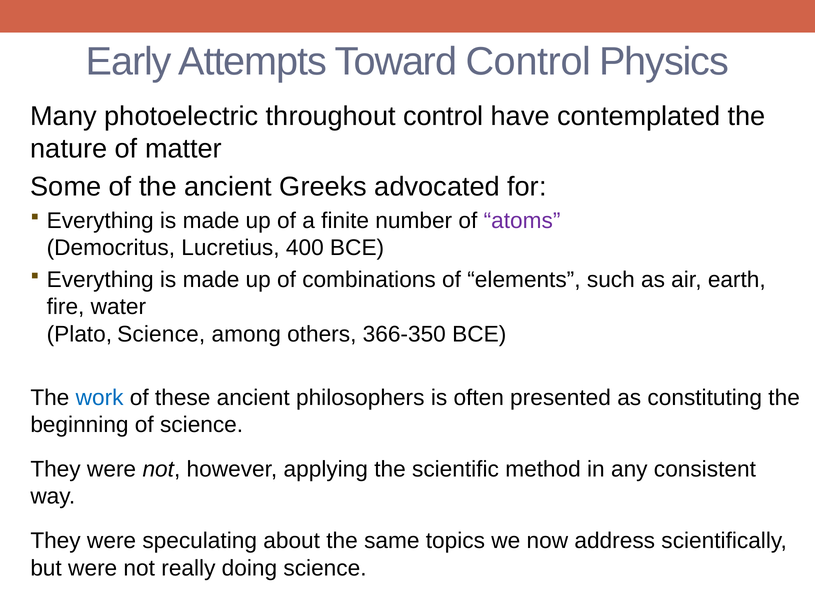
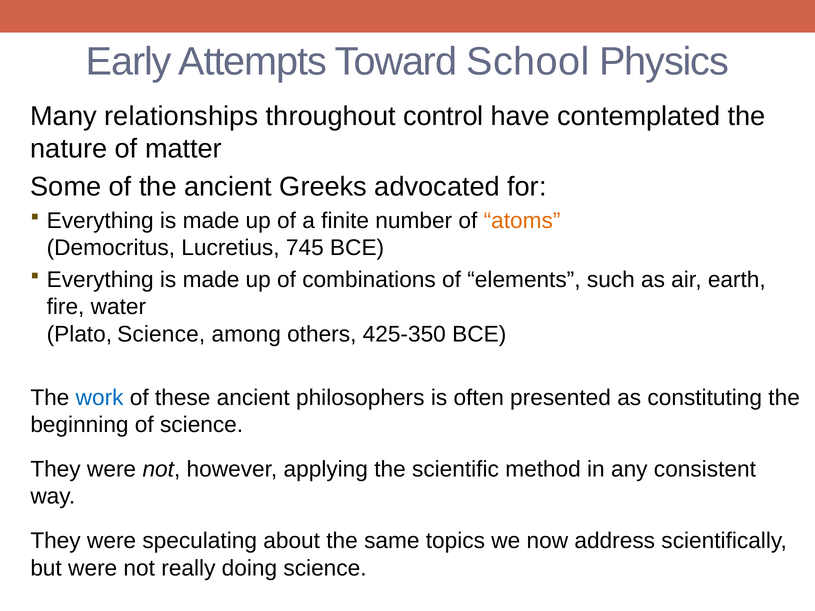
Toward Control: Control -> School (528, 62)
photoelectric: photoelectric -> relationships (181, 116)
atoms colour: purple -> orange (522, 221)
400: 400 -> 745 (305, 248)
366-350: 366-350 -> 425-350 (404, 334)
